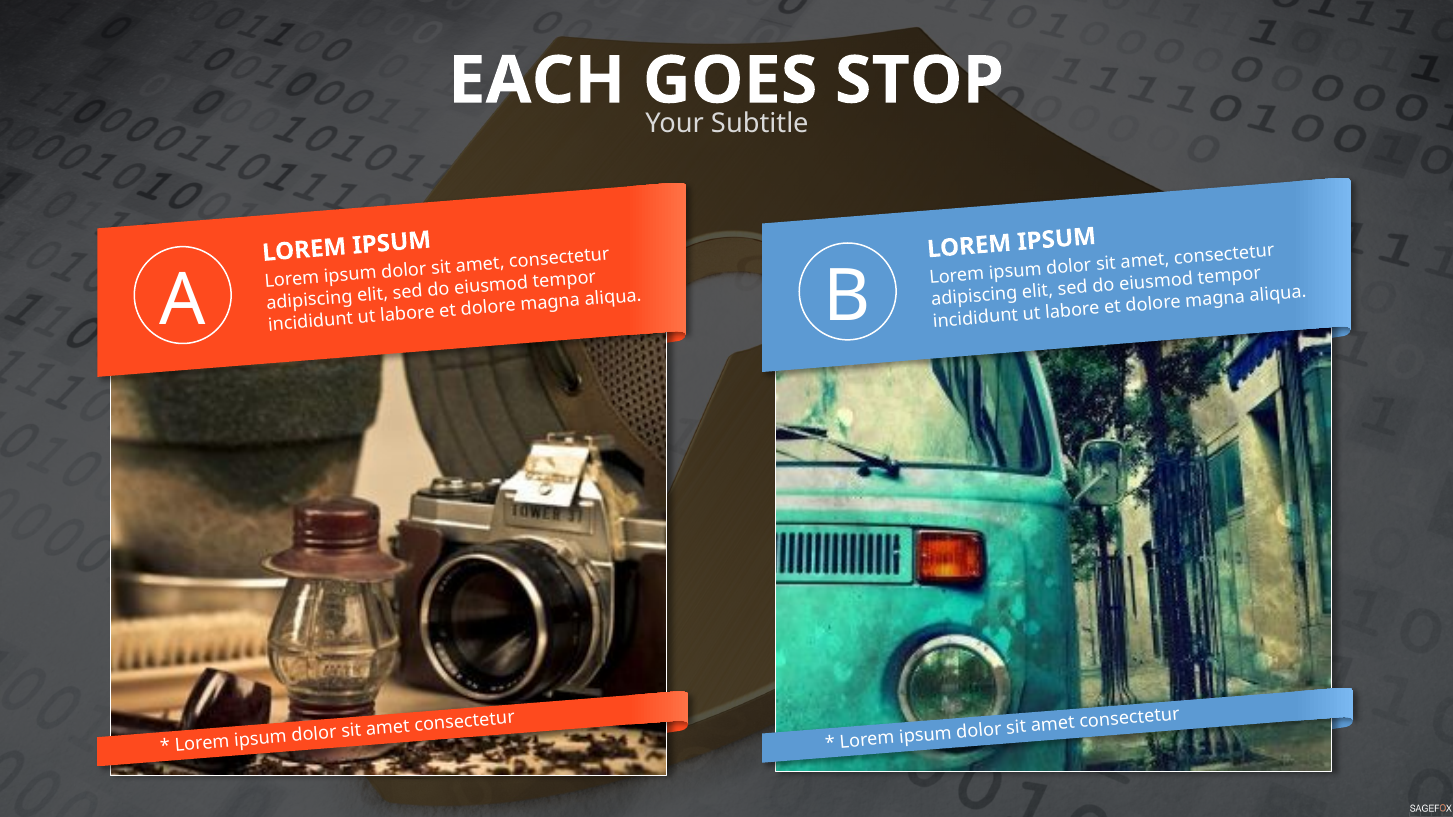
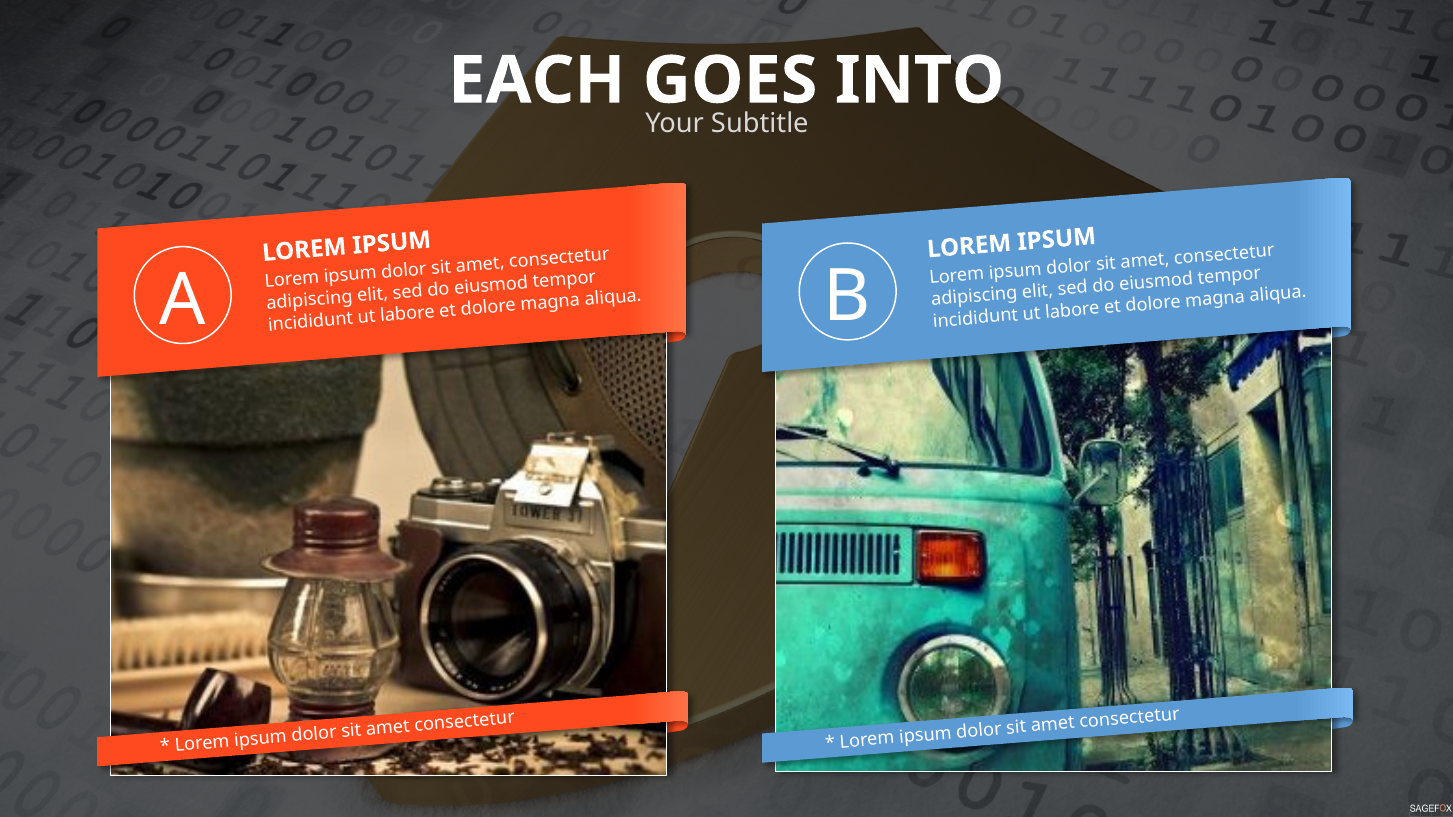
STOP: STOP -> INTO (920, 81)
